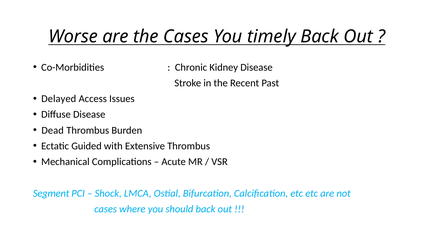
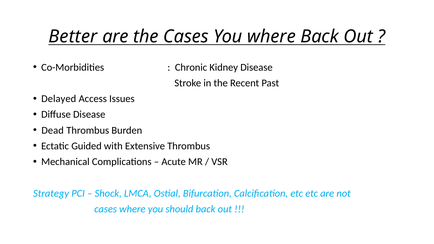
Worse: Worse -> Better (73, 36)
You timely: timely -> where (271, 36)
Segment: Segment -> Strategy (51, 193)
